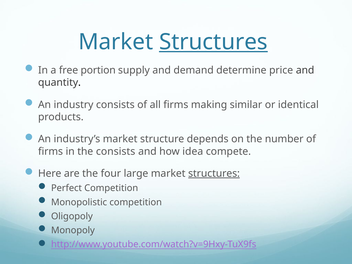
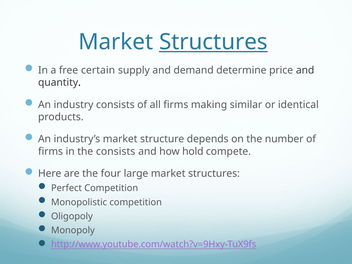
portion: portion -> certain (98, 70)
idea: idea -> hold (193, 151)
structures underline: present -> none (214, 174)
